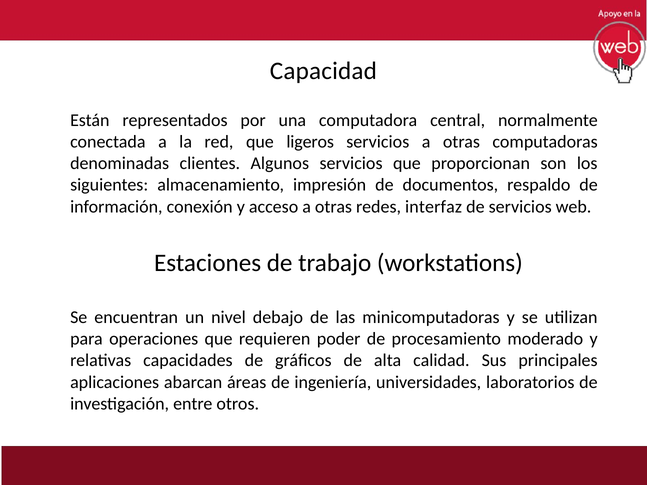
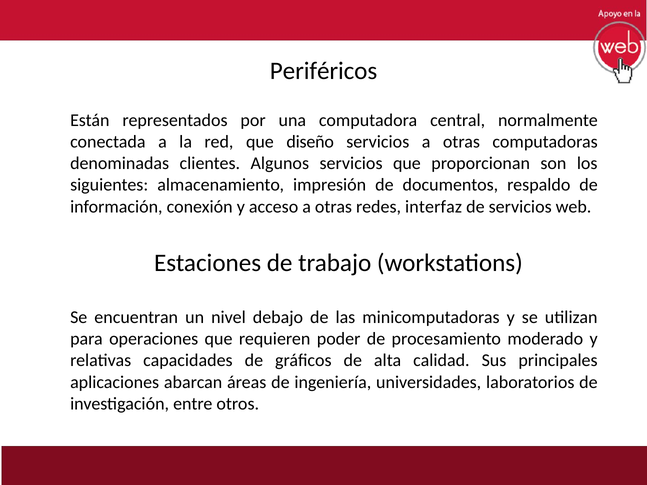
Capacidad: Capacidad -> Periféricos (324, 71)
ligeros: ligeros -> diseño (310, 142)
